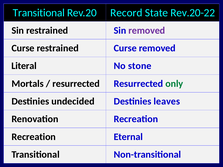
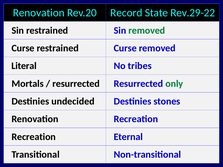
Transitional: Transitional -> Renovation (39, 13)
Rev.20-22: Rev.20-22 -> Rev.29-22 (193, 13)
removed colour: purple -> green (147, 30)
stone: stone -> tribes (140, 66)
leaves: leaves -> stones (167, 101)
